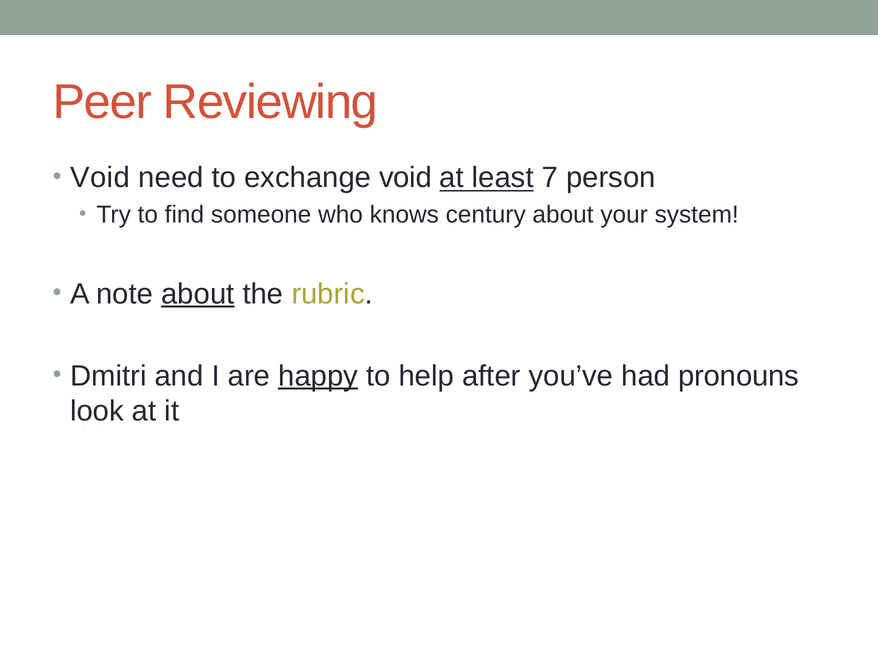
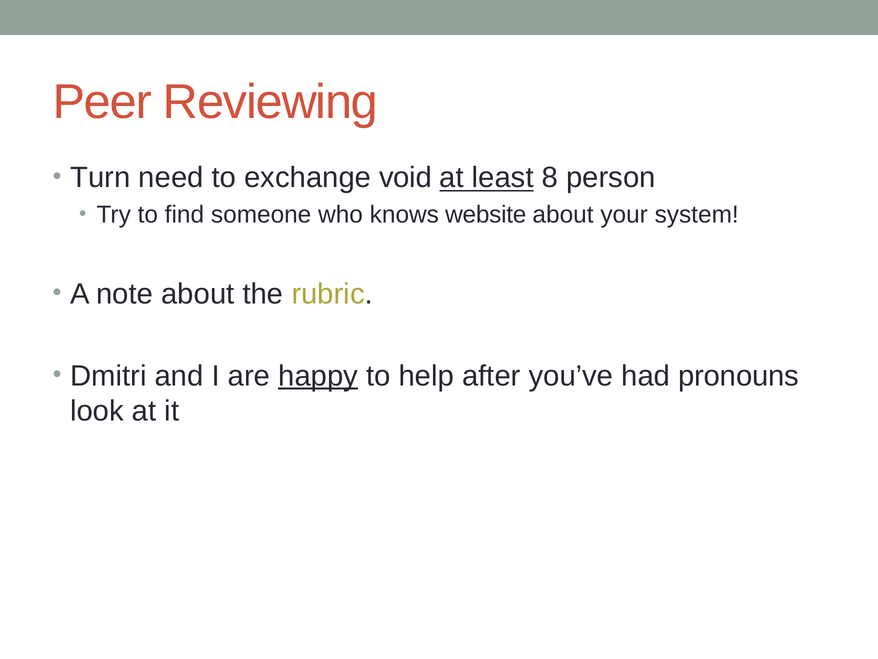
Void: Void -> Turn (100, 178)
7: 7 -> 8 (550, 178)
century: century -> website (486, 214)
about underline: present -> none (198, 294)
